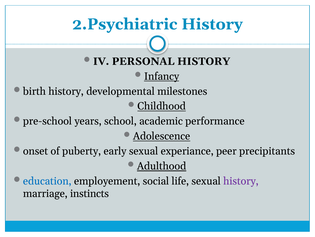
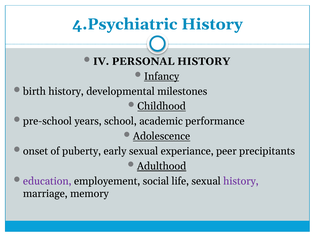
2.Psychiatric: 2.Psychiatric -> 4.Psychiatric (125, 24)
education colour: blue -> purple (47, 181)
instincts: instincts -> memory (89, 193)
